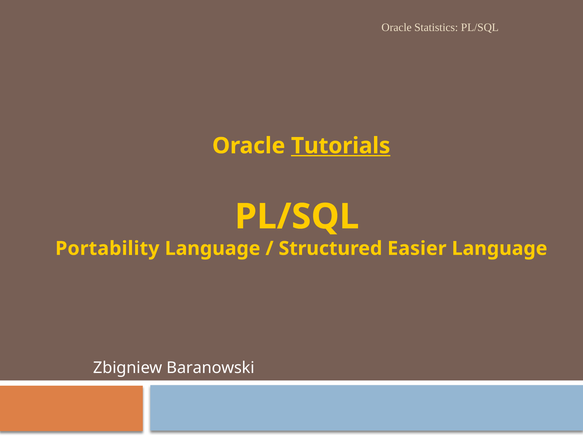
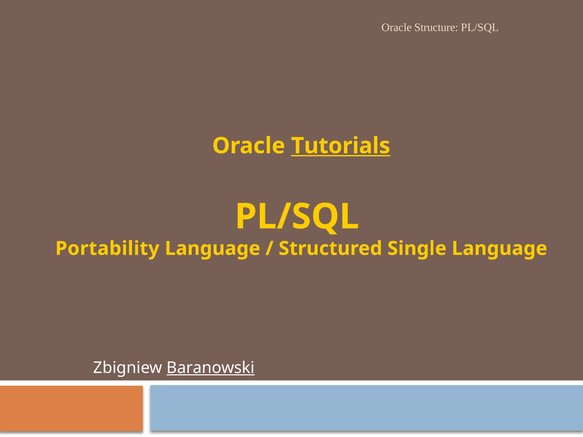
Statistics: Statistics -> Structure (436, 27)
Easier: Easier -> Single (417, 249)
Baranowski underline: none -> present (211, 368)
